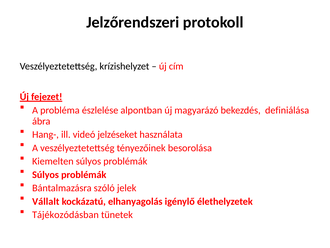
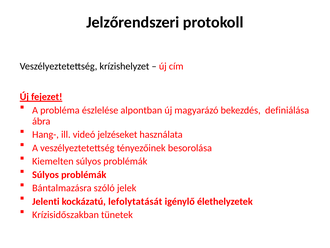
Vállalt: Vállalt -> Jelenti (46, 201)
elhanyagolás: elhanyagolás -> lefolytatását (135, 201)
Tájékozódásban: Tájékozódásban -> Krízisidőszakban (66, 214)
